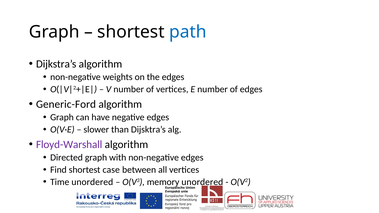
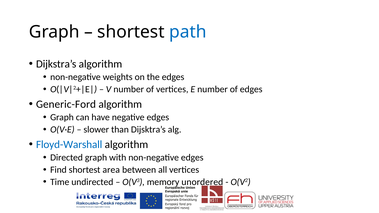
Floyd-Warshall colour: purple -> blue (69, 145)
case: case -> area (111, 170)
Time unordered: unordered -> undirected (92, 182)
